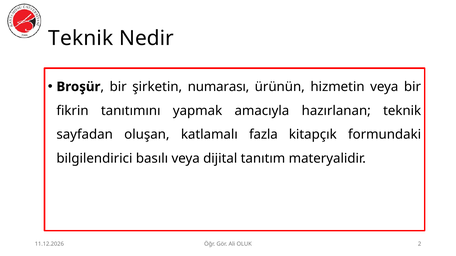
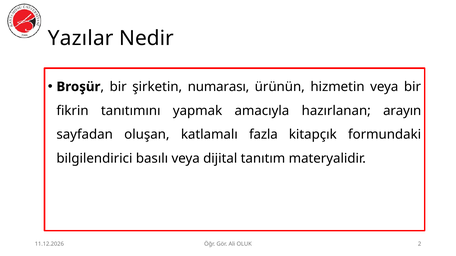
Teknik: Teknik -> Yazılar (81, 38)
hazırlanan teknik: teknik -> arayın (402, 111)
